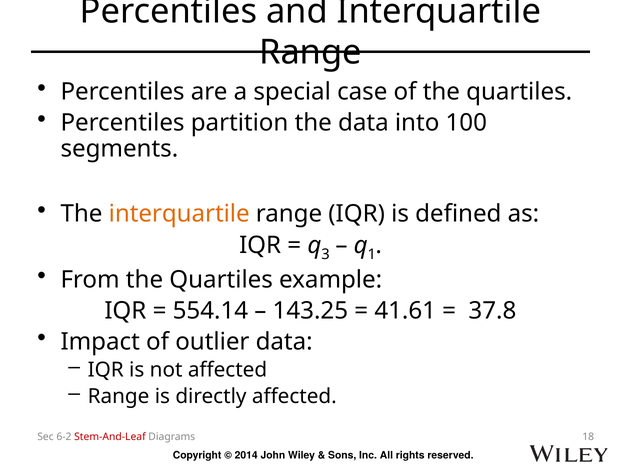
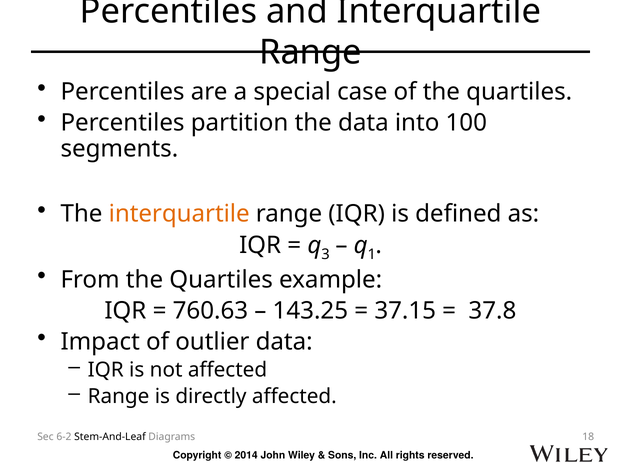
554.14: 554.14 -> 760.63 (210, 310)
41.61: 41.61 -> 37.15 (405, 310)
Stem-And-Leaf colour: red -> black (110, 437)
